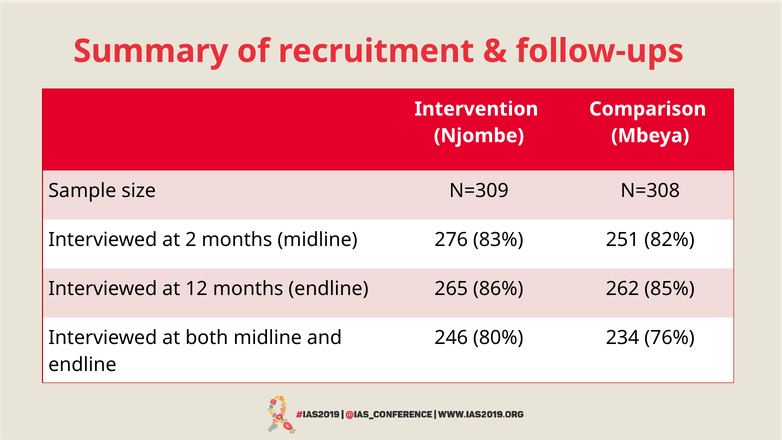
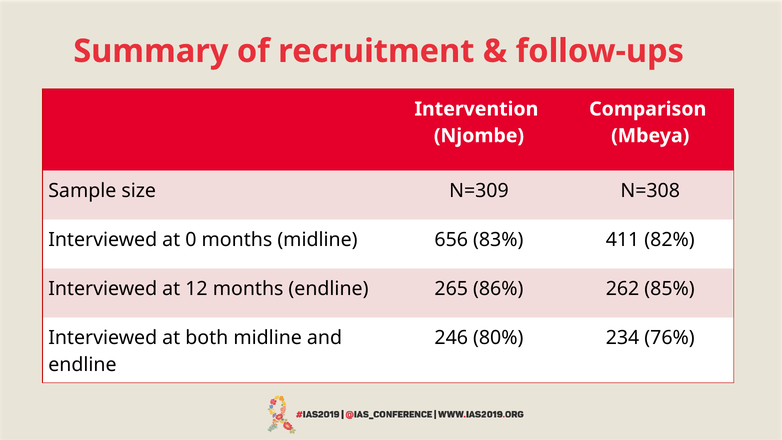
2: 2 -> 0 (191, 240)
276: 276 -> 656 (451, 240)
251: 251 -> 411 (623, 240)
